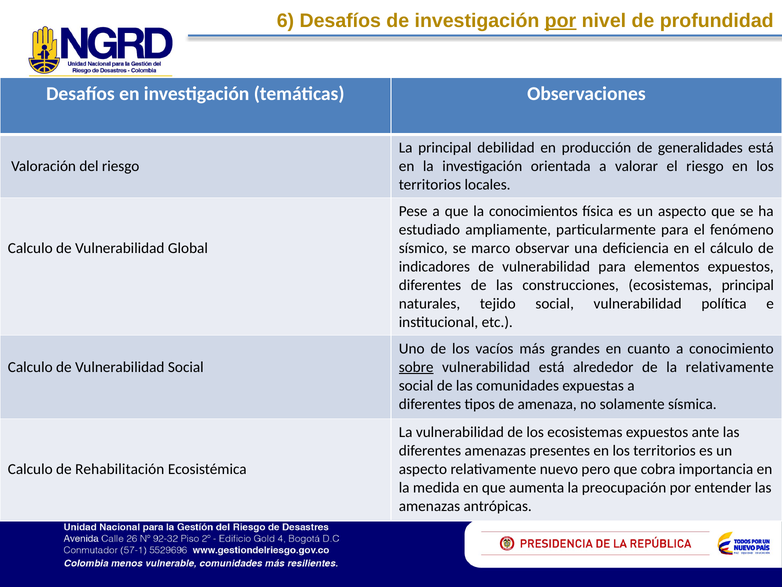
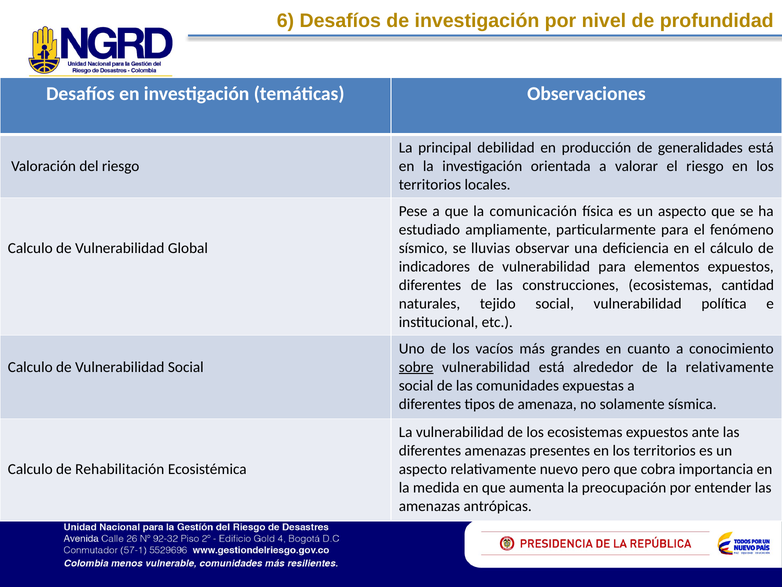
por underline: present -> none (560, 21)
conocimientos: conocimientos -> comunicación (533, 211)
marco: marco -> lluvias (491, 248)
ecosistemas principal: principal -> cantidad (748, 285)
